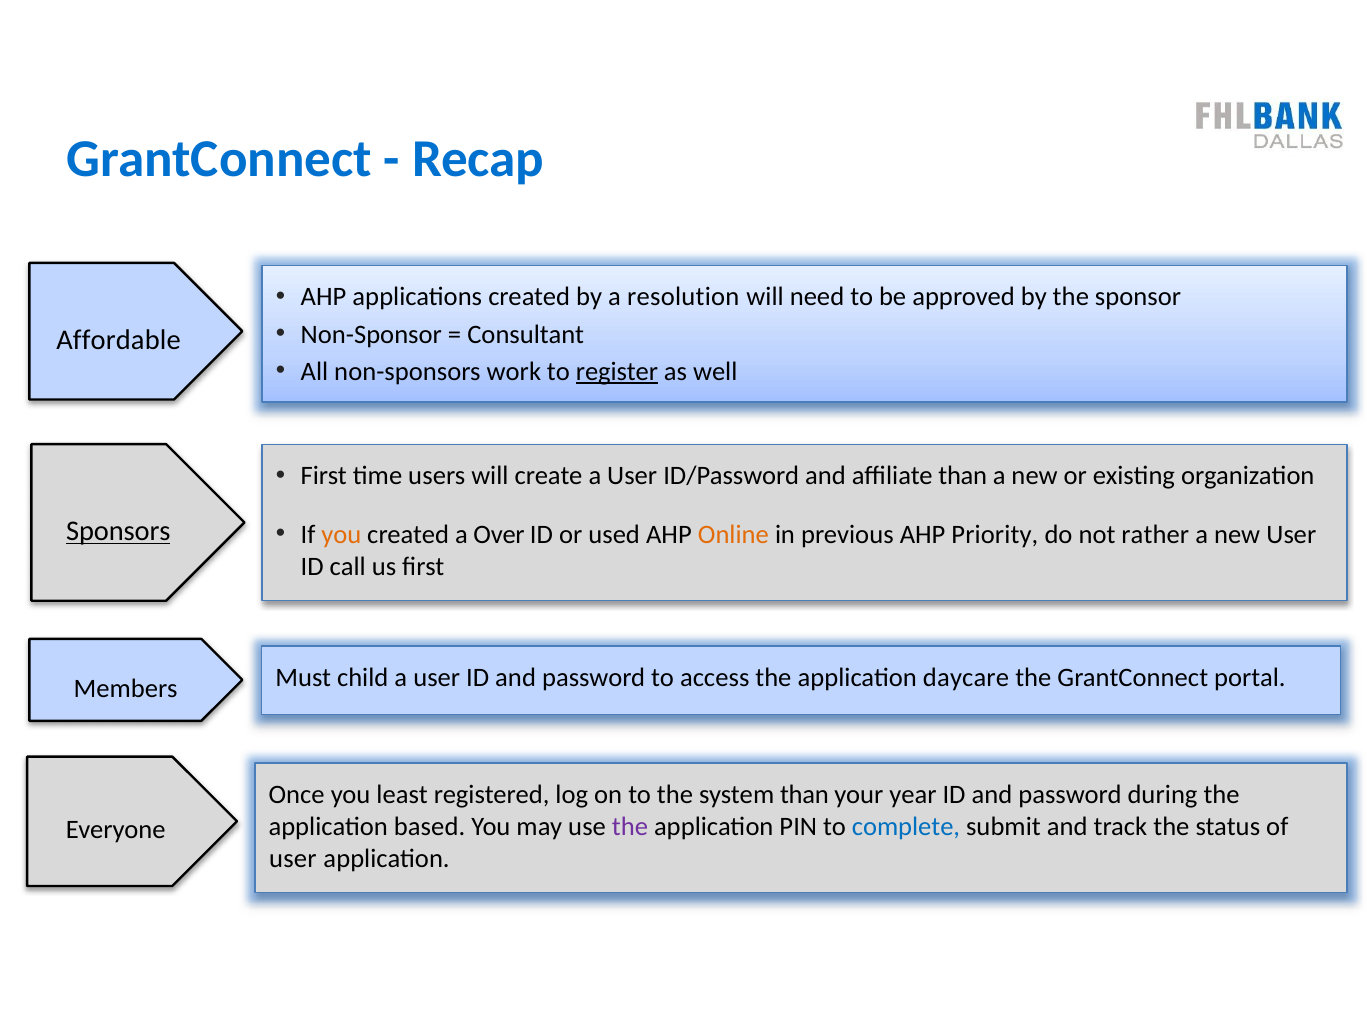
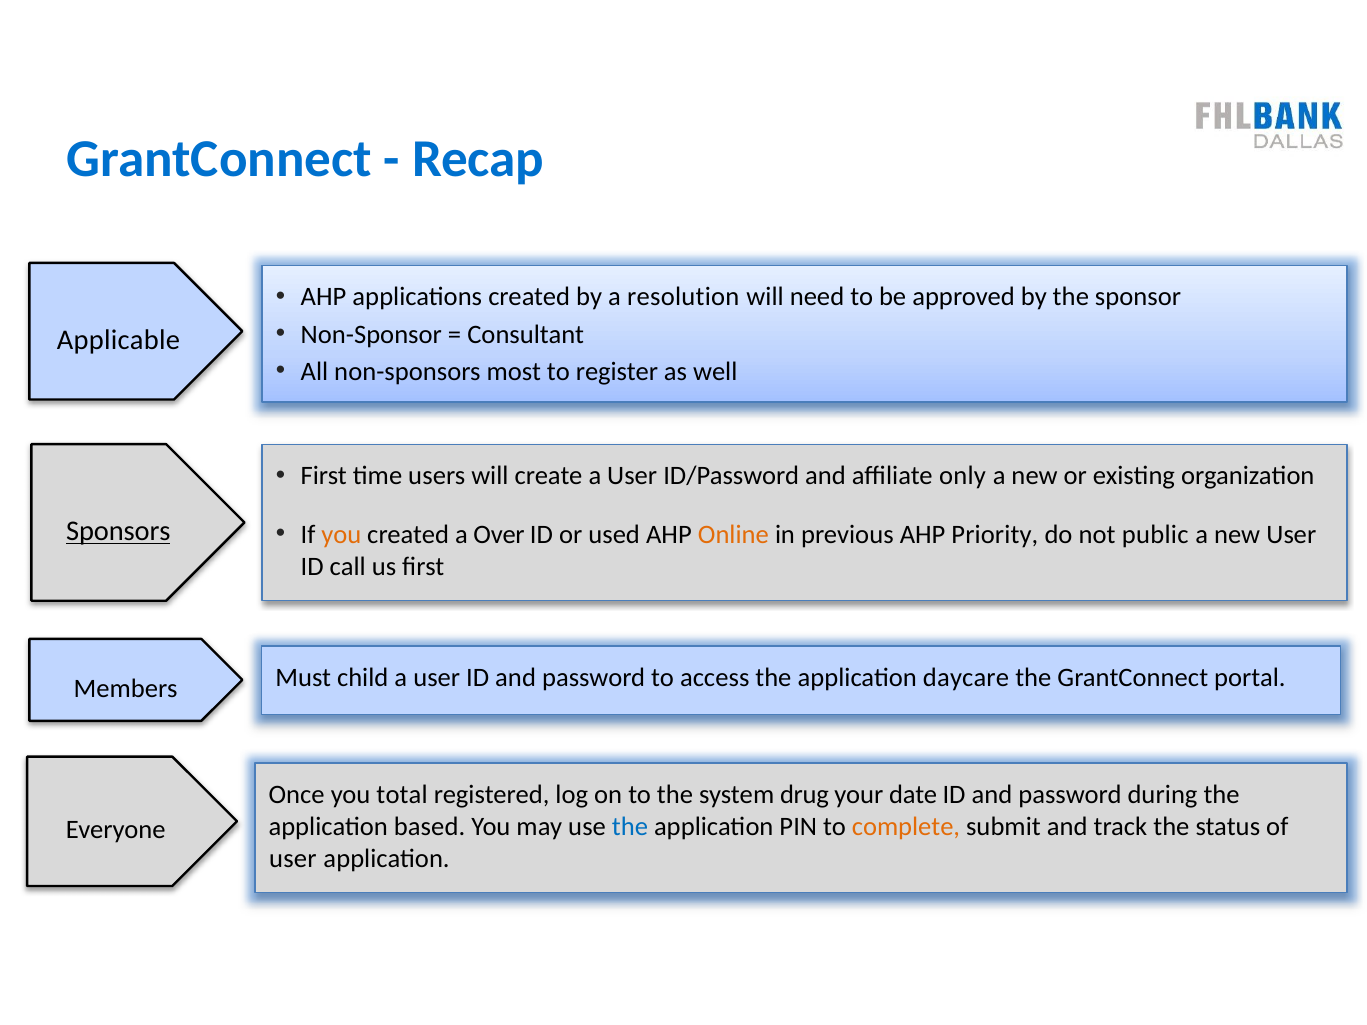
Affordable: Affordable -> Applicable (118, 340)
work: work -> most (514, 372)
register underline: present -> none (617, 372)
affiliate than: than -> only (963, 476)
rather: rather -> public (1155, 535)
least: least -> total (402, 795)
system than: than -> drug (804, 795)
year: year -> date (913, 795)
the colour: purple -> blue (630, 827)
complete colour: blue -> orange (906, 827)
